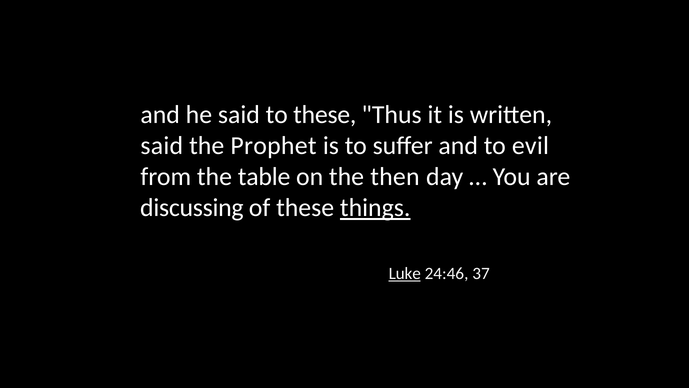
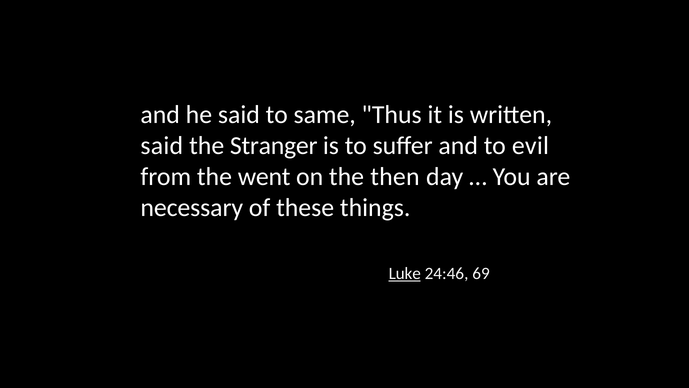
to these: these -> same (325, 115)
Prophet: Prophet -> Stranger (274, 146)
table: table -> went (264, 177)
discussing: discussing -> necessary (192, 208)
things underline: present -> none (375, 208)
37: 37 -> 69 (481, 273)
